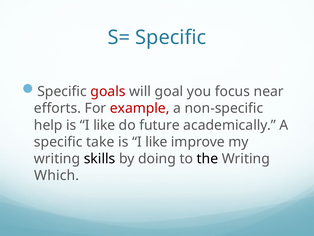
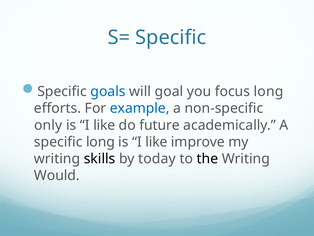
goals colour: red -> blue (108, 91)
focus near: near -> long (269, 91)
example colour: red -> blue (140, 108)
help: help -> only (48, 125)
specific take: take -> long (100, 142)
doing: doing -> today (157, 158)
Which: Which -> Would (57, 175)
